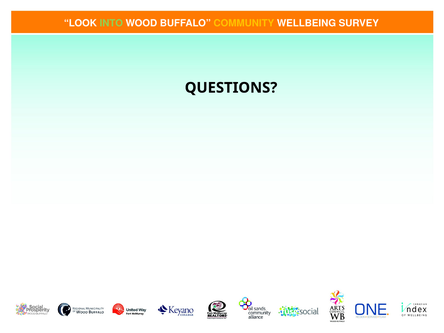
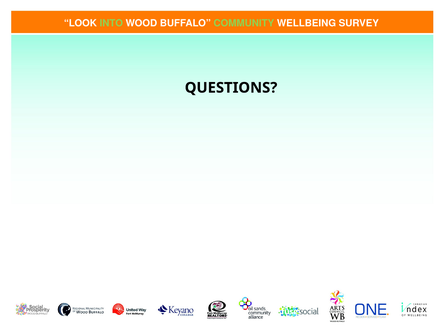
COMMUNITY colour: yellow -> light green (244, 23)
